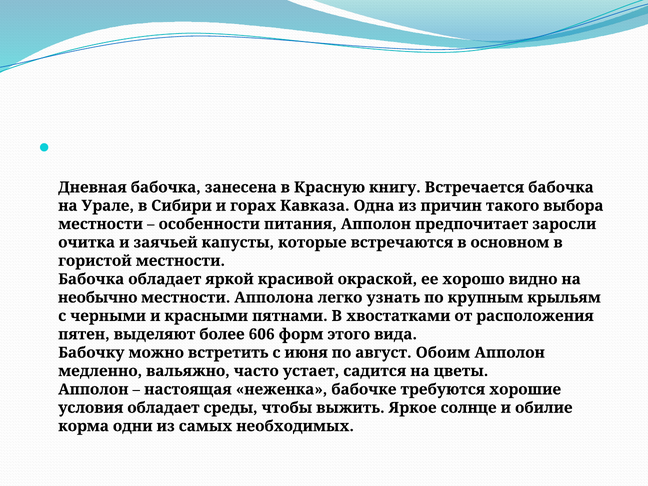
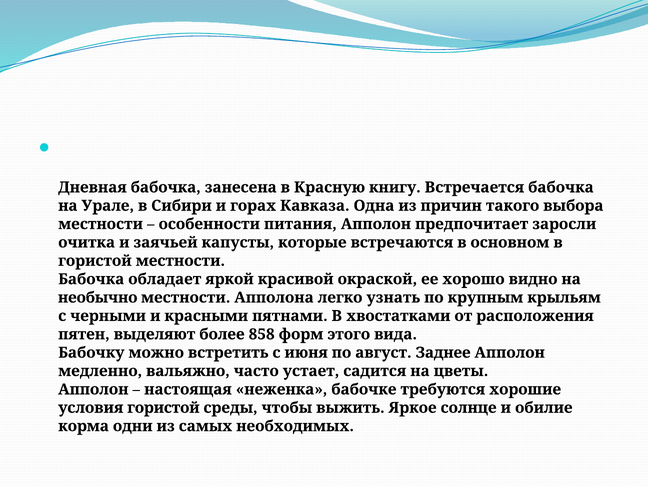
606: 606 -> 858 (262, 334)
Обоим: Обоим -> Заднее (443, 353)
условия обладает: обладает -> гористой (163, 408)
